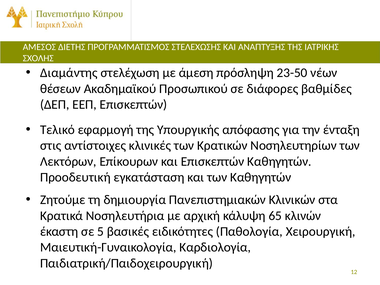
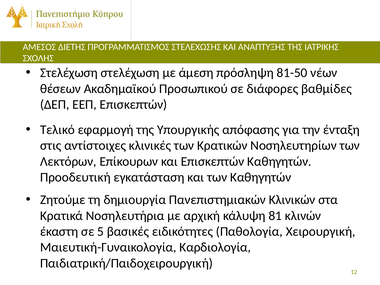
Διαμάντης: Διαμάντης -> Στελέχωση (69, 73)
23-50: 23-50 -> 81-50 (292, 73)
65: 65 -> 81 (275, 216)
